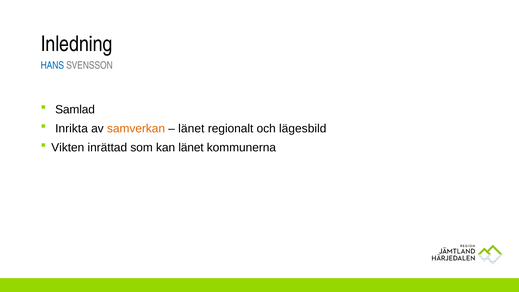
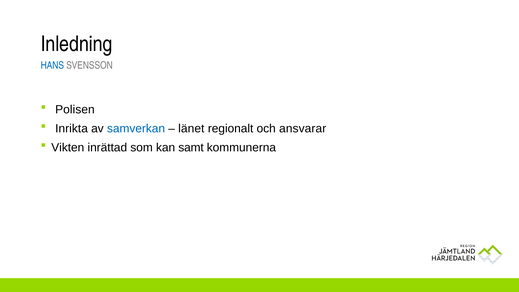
Samlad: Samlad -> Polisen (75, 110)
samverkan colour: orange -> blue (136, 129)
lägesbild: lägesbild -> ansvarar (303, 129)
kan länet: länet -> samt (191, 147)
